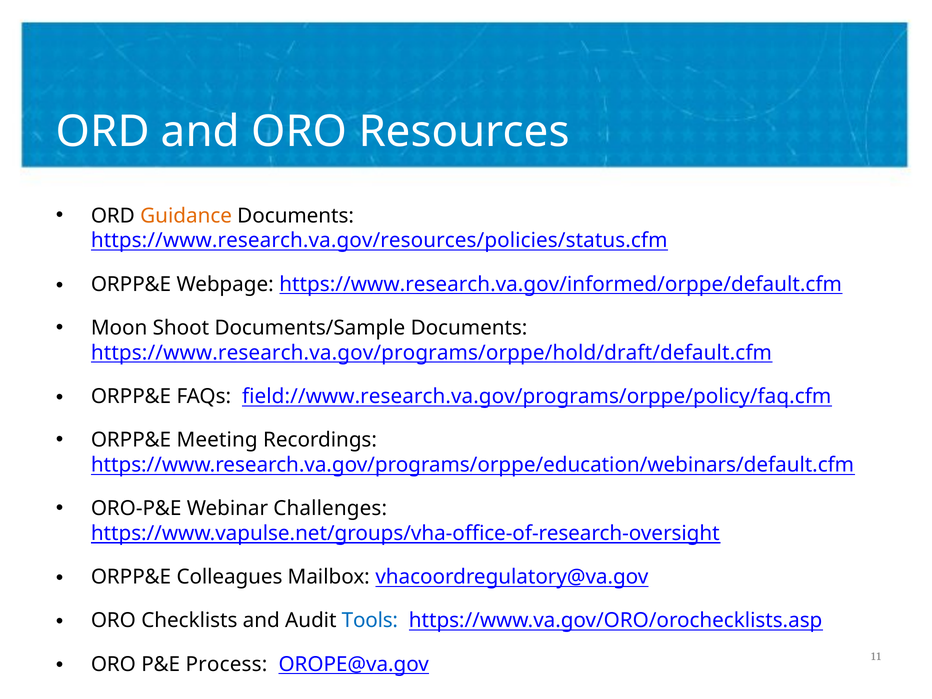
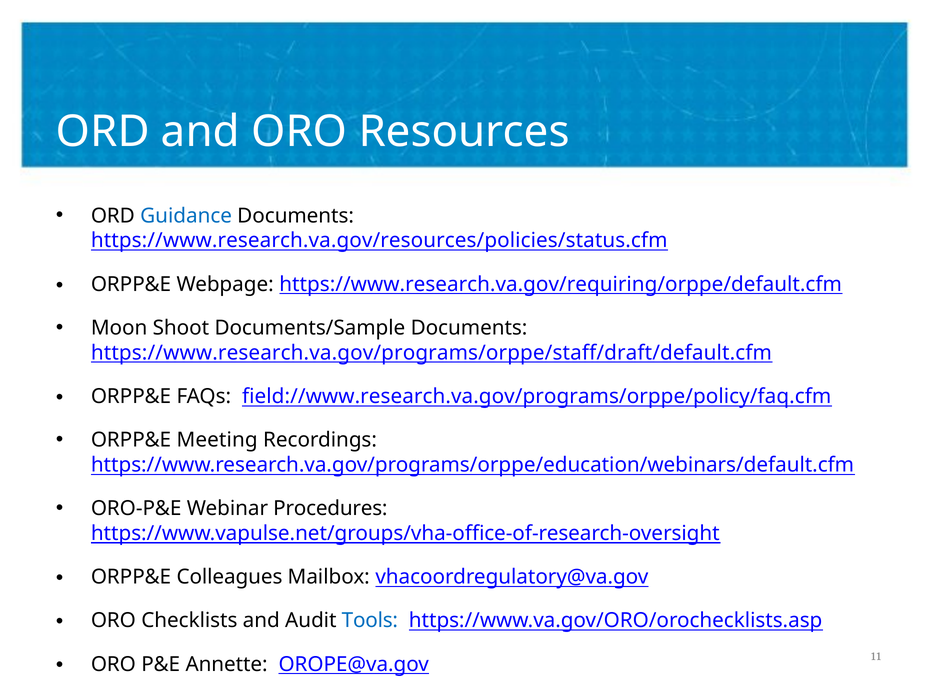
Guidance colour: orange -> blue (186, 216)
https://www.research.va.gov/informed/orppe/default.cfm: https://www.research.va.gov/informed/orppe/default.cfm -> https://www.research.va.gov/requiring/orppe/default.cfm (561, 284)
https://www.research.va.gov/programs/orppe/hold/draft/default.cfm: https://www.research.va.gov/programs/orppe/hold/draft/default.cfm -> https://www.research.va.gov/programs/orppe/staff/draft/default.cfm (431, 353)
Challenges: Challenges -> Procedures (330, 508)
Process: Process -> Annette (227, 664)
